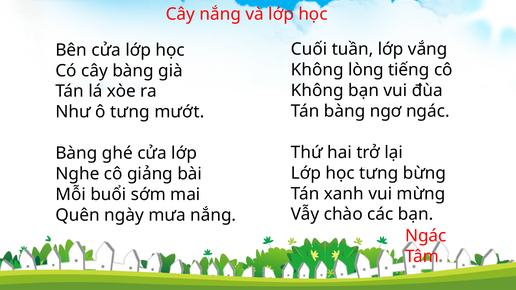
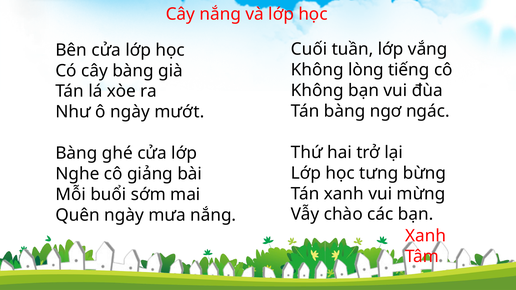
ô tưng: tưng -> ngày (130, 112)
Ngác: Ngác -> Xanh (426, 236)
